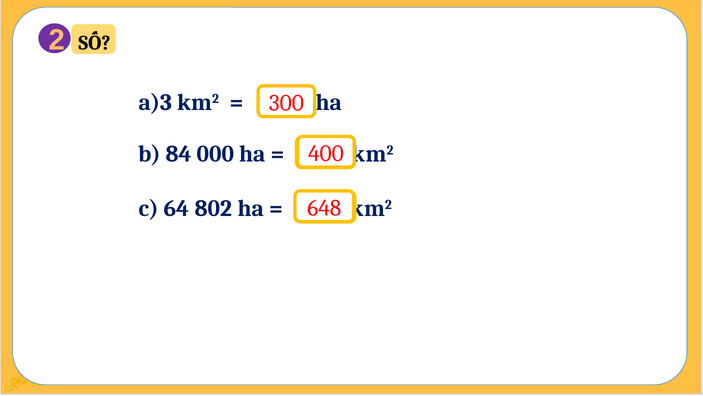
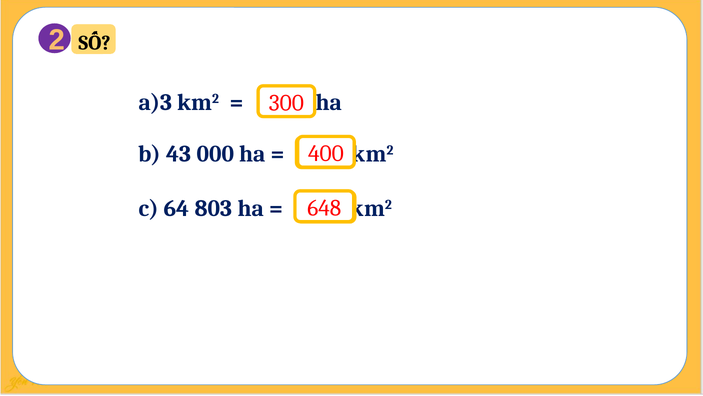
84: 84 -> 43 (179, 154)
802: 802 -> 803 (213, 208)
